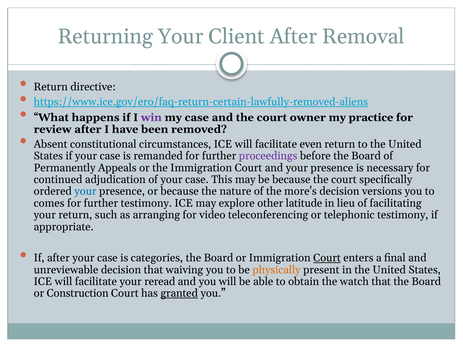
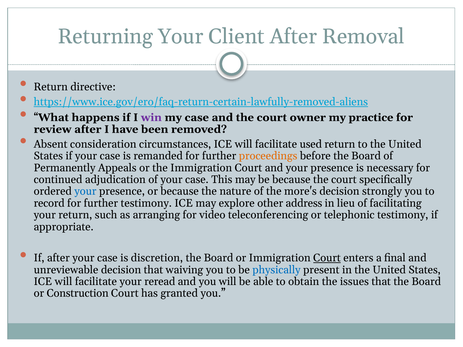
constitutional: constitutional -> consideration (103, 144)
even: even -> used (311, 144)
proceedings colour: purple -> orange (268, 156)
versions: versions -> strongly (382, 192)
comes: comes -> record (49, 203)
latitude: latitude -> address (304, 203)
categories: categories -> discretion (157, 258)
physically colour: orange -> blue (276, 270)
watch: watch -> issues (354, 282)
granted underline: present -> none (179, 294)
